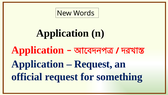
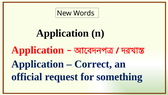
Request: Request -> Correct (93, 64)
